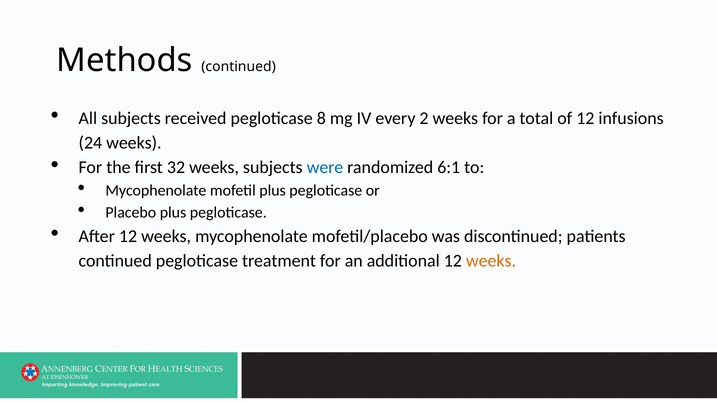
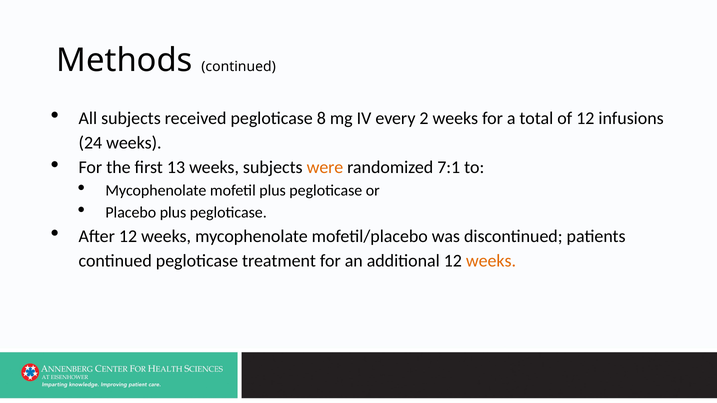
32: 32 -> 13 (176, 168)
were colour: blue -> orange (325, 168)
6:1: 6:1 -> 7:1 (449, 168)
